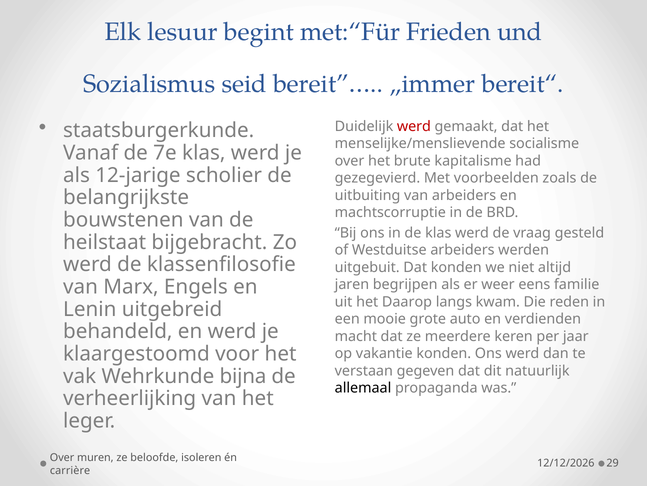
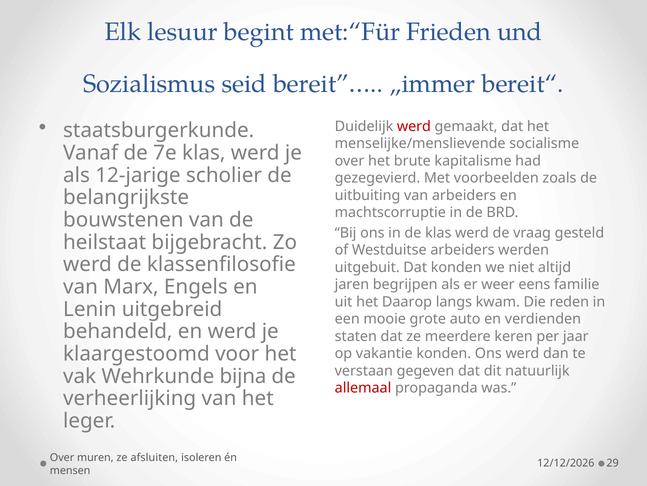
macht: macht -> staten (356, 336)
allemaal colour: black -> red (363, 388)
beloofde: beloofde -> afsluiten (154, 457)
carrière: carrière -> mensen (70, 470)
